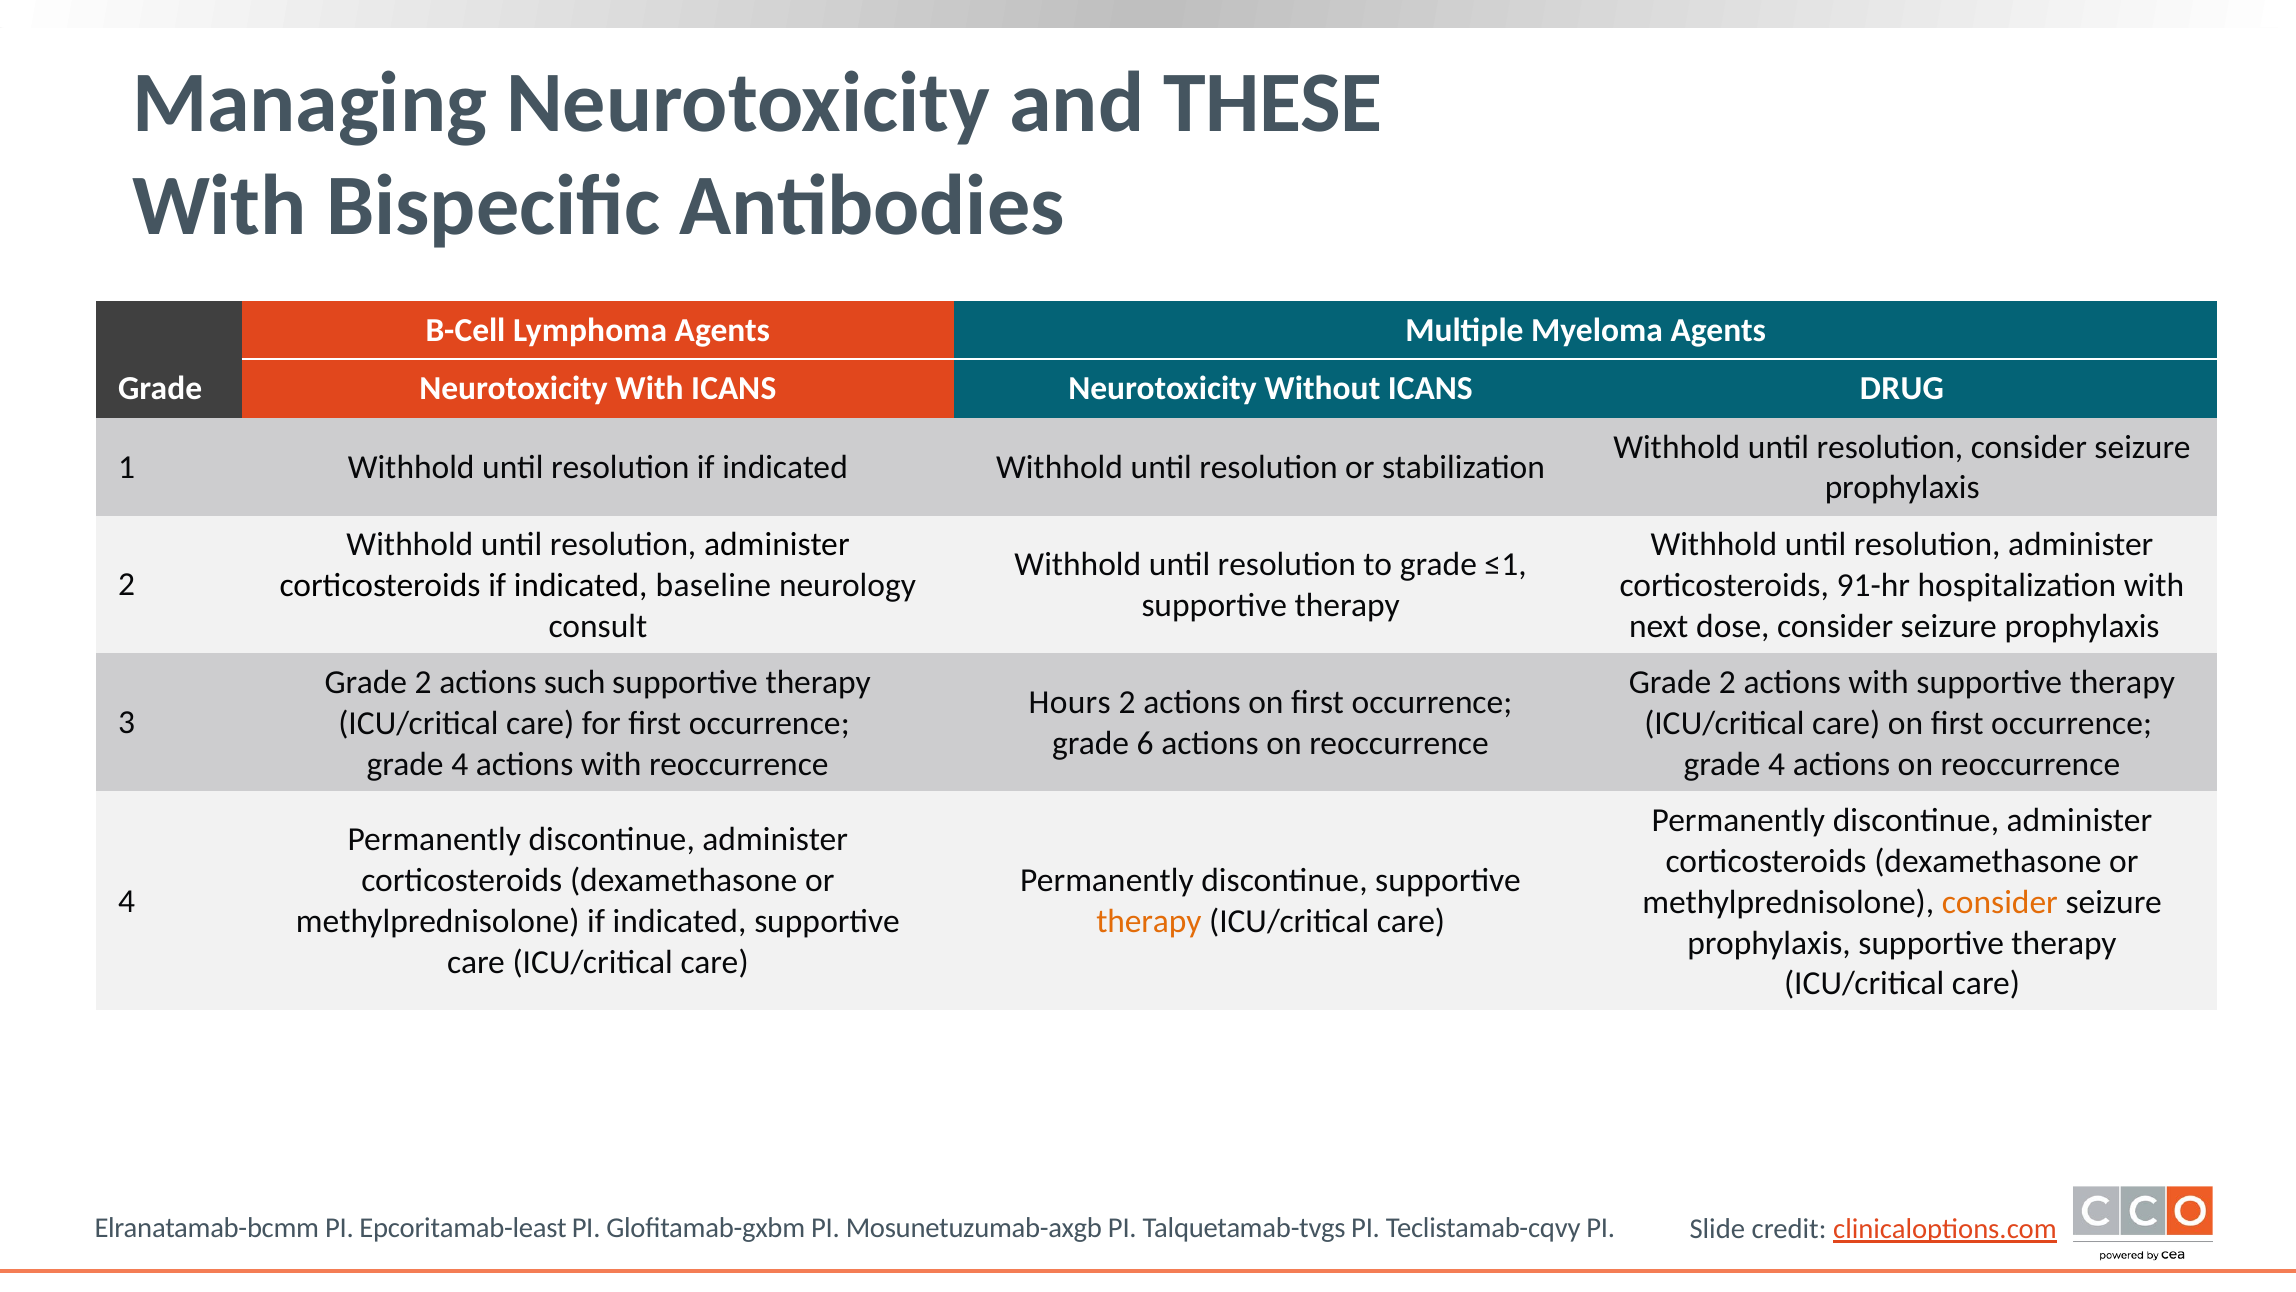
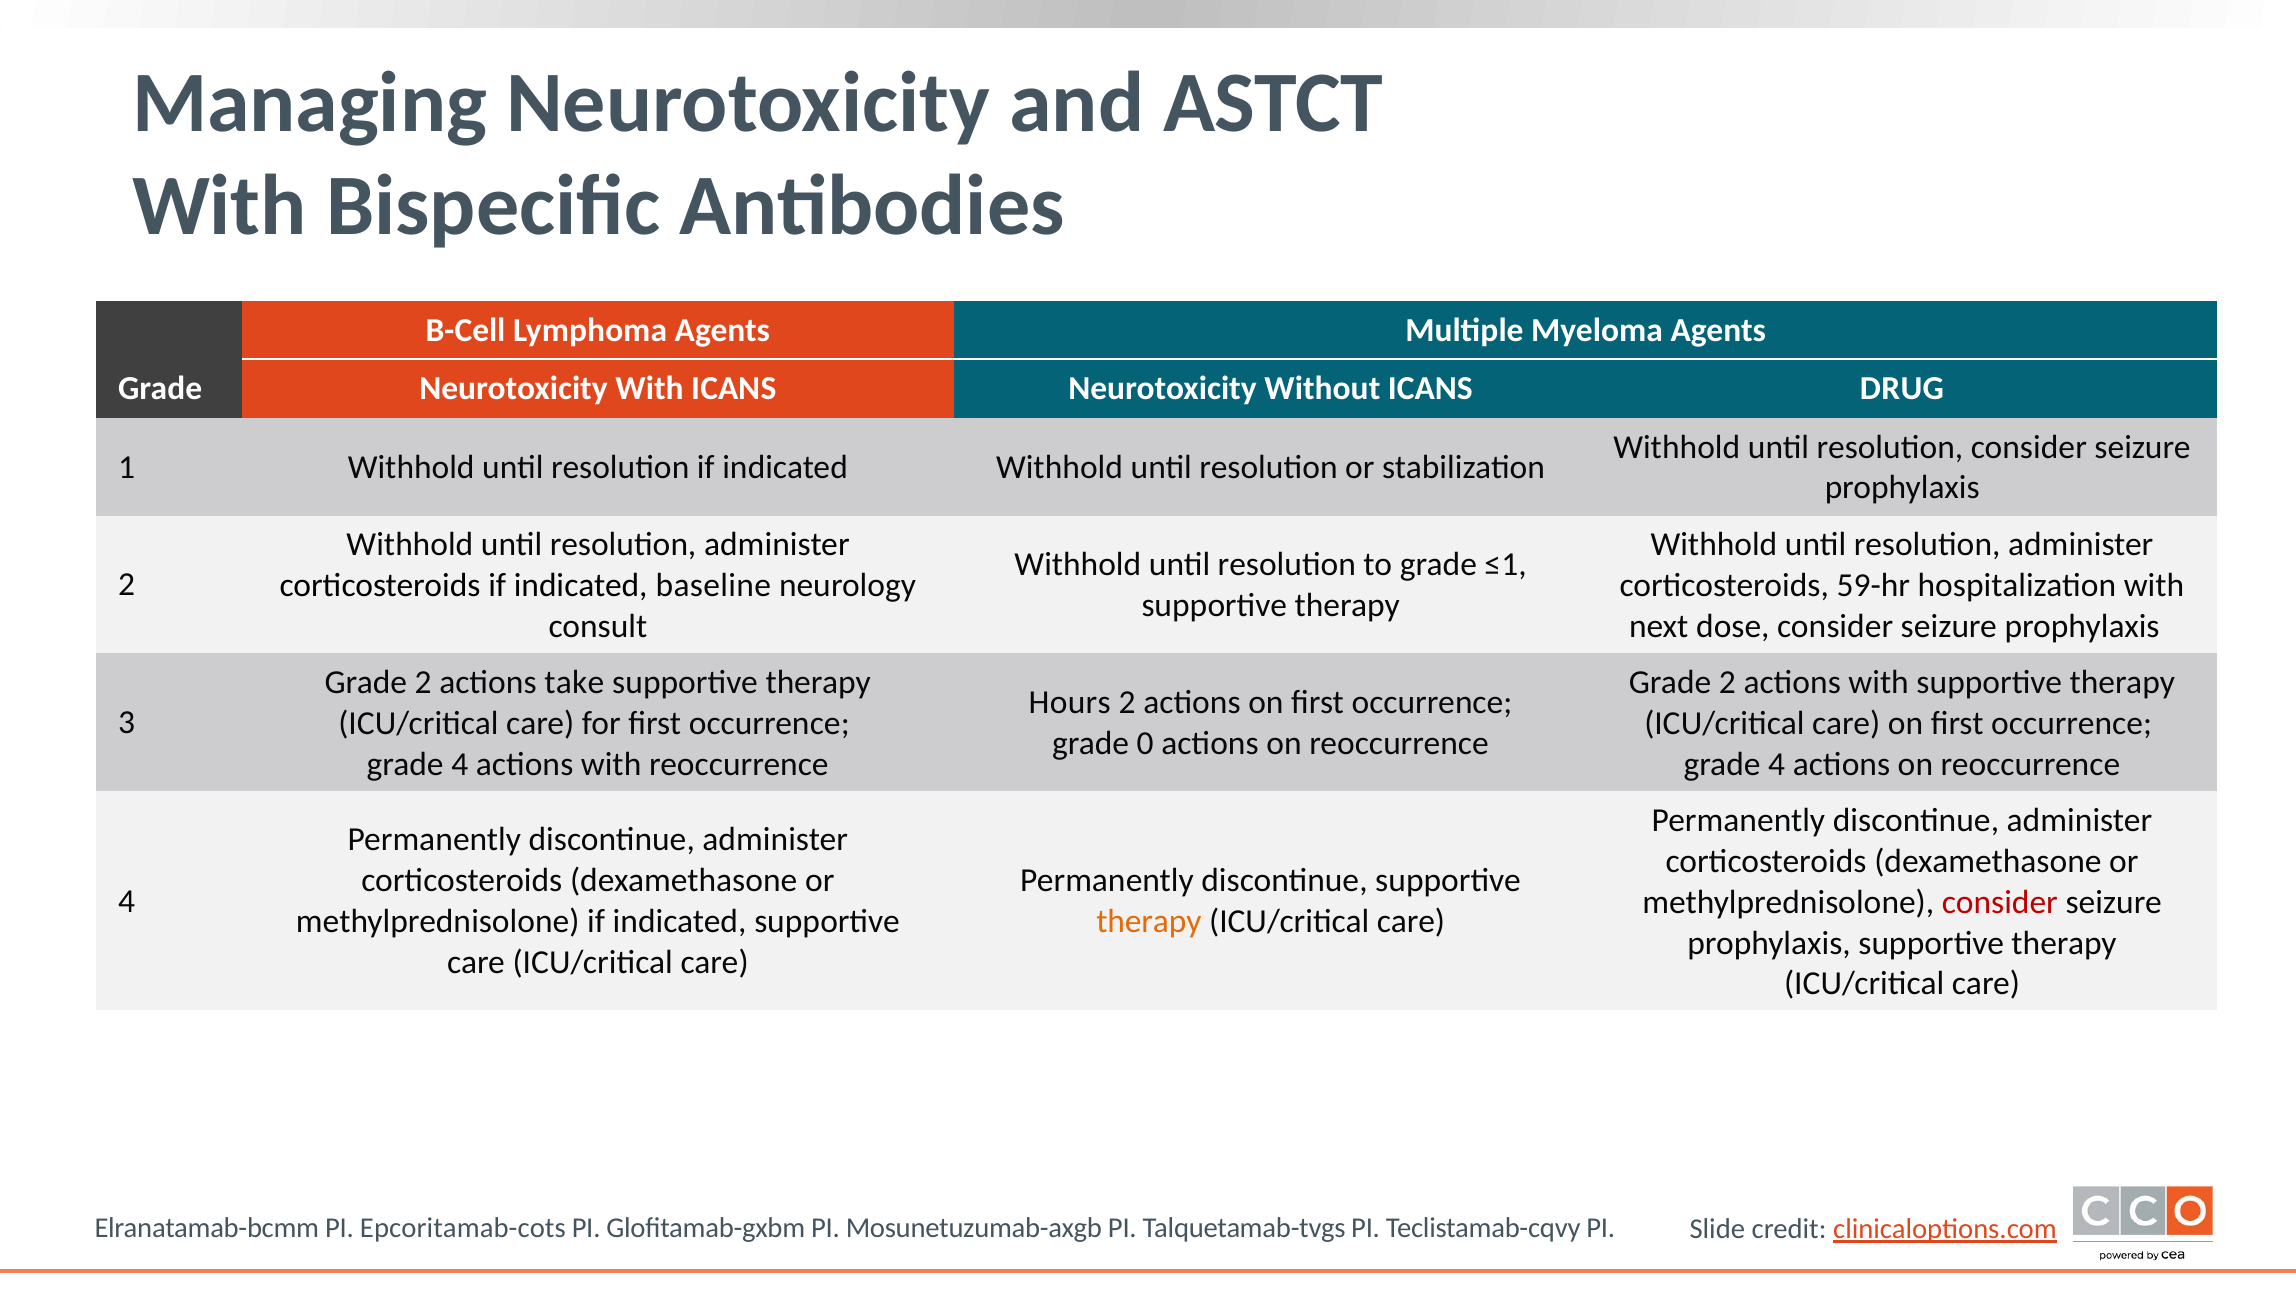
THESE: THESE -> ASTCT (1273, 103)
91-hr: 91-hr -> 59-hr (1873, 585)
such: such -> take (574, 683)
6: 6 -> 0 (1145, 743)
consider colour: orange -> red (2000, 902)
Epcoritamab-least: Epcoritamab-least -> Epcoritamab-cots (463, 1228)
